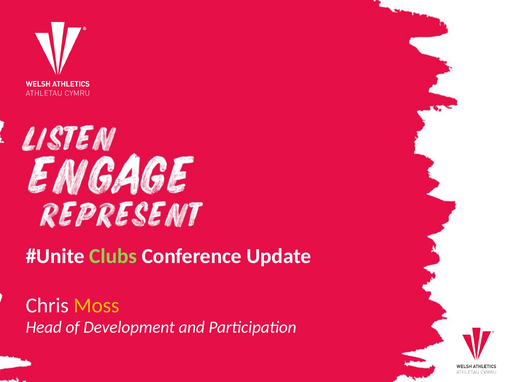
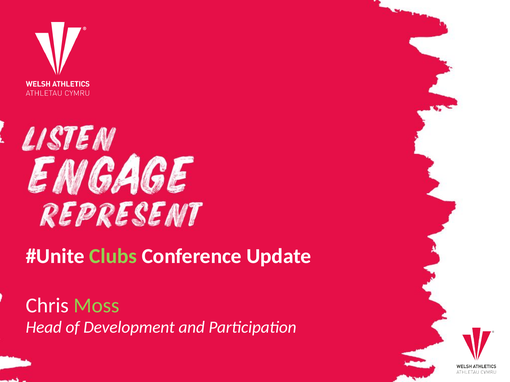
Moss colour: yellow -> light green (96, 306)
